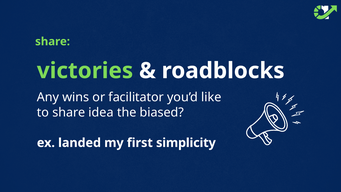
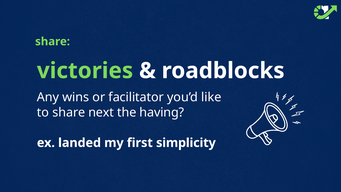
idea: idea -> next (101, 112)
biased: biased -> having (162, 112)
